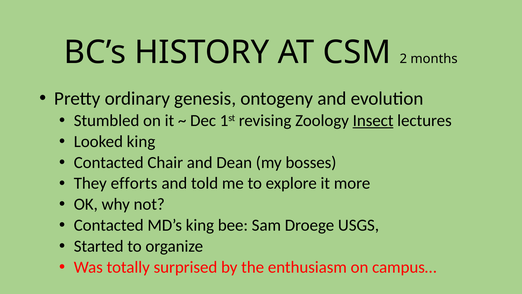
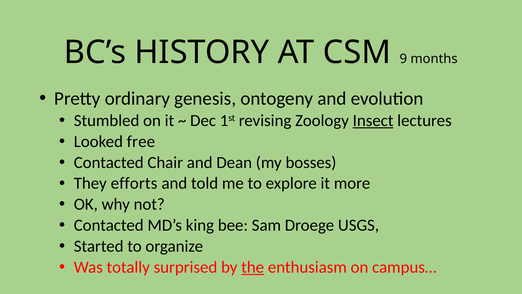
2: 2 -> 9 (403, 59)
Looked king: king -> free (141, 141)
the underline: none -> present (253, 267)
